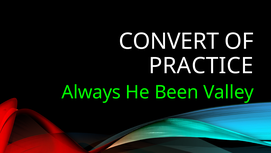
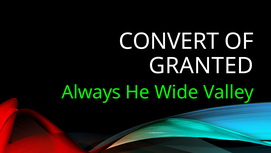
PRACTICE: PRACTICE -> GRANTED (201, 66)
Been: Been -> Wide (176, 92)
